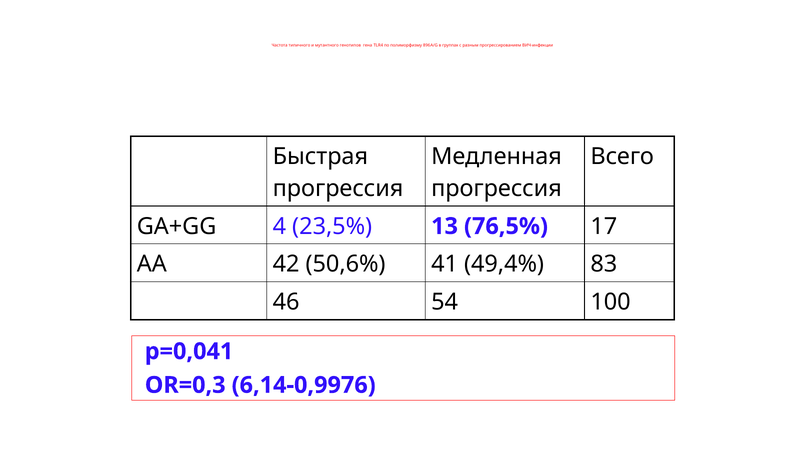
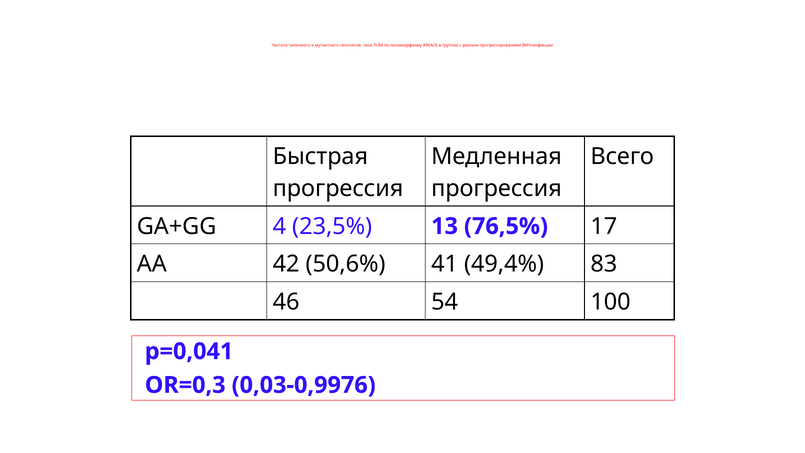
6,14-0,9976: 6,14-0,9976 -> 0,03-0,9976 (304, 385)
